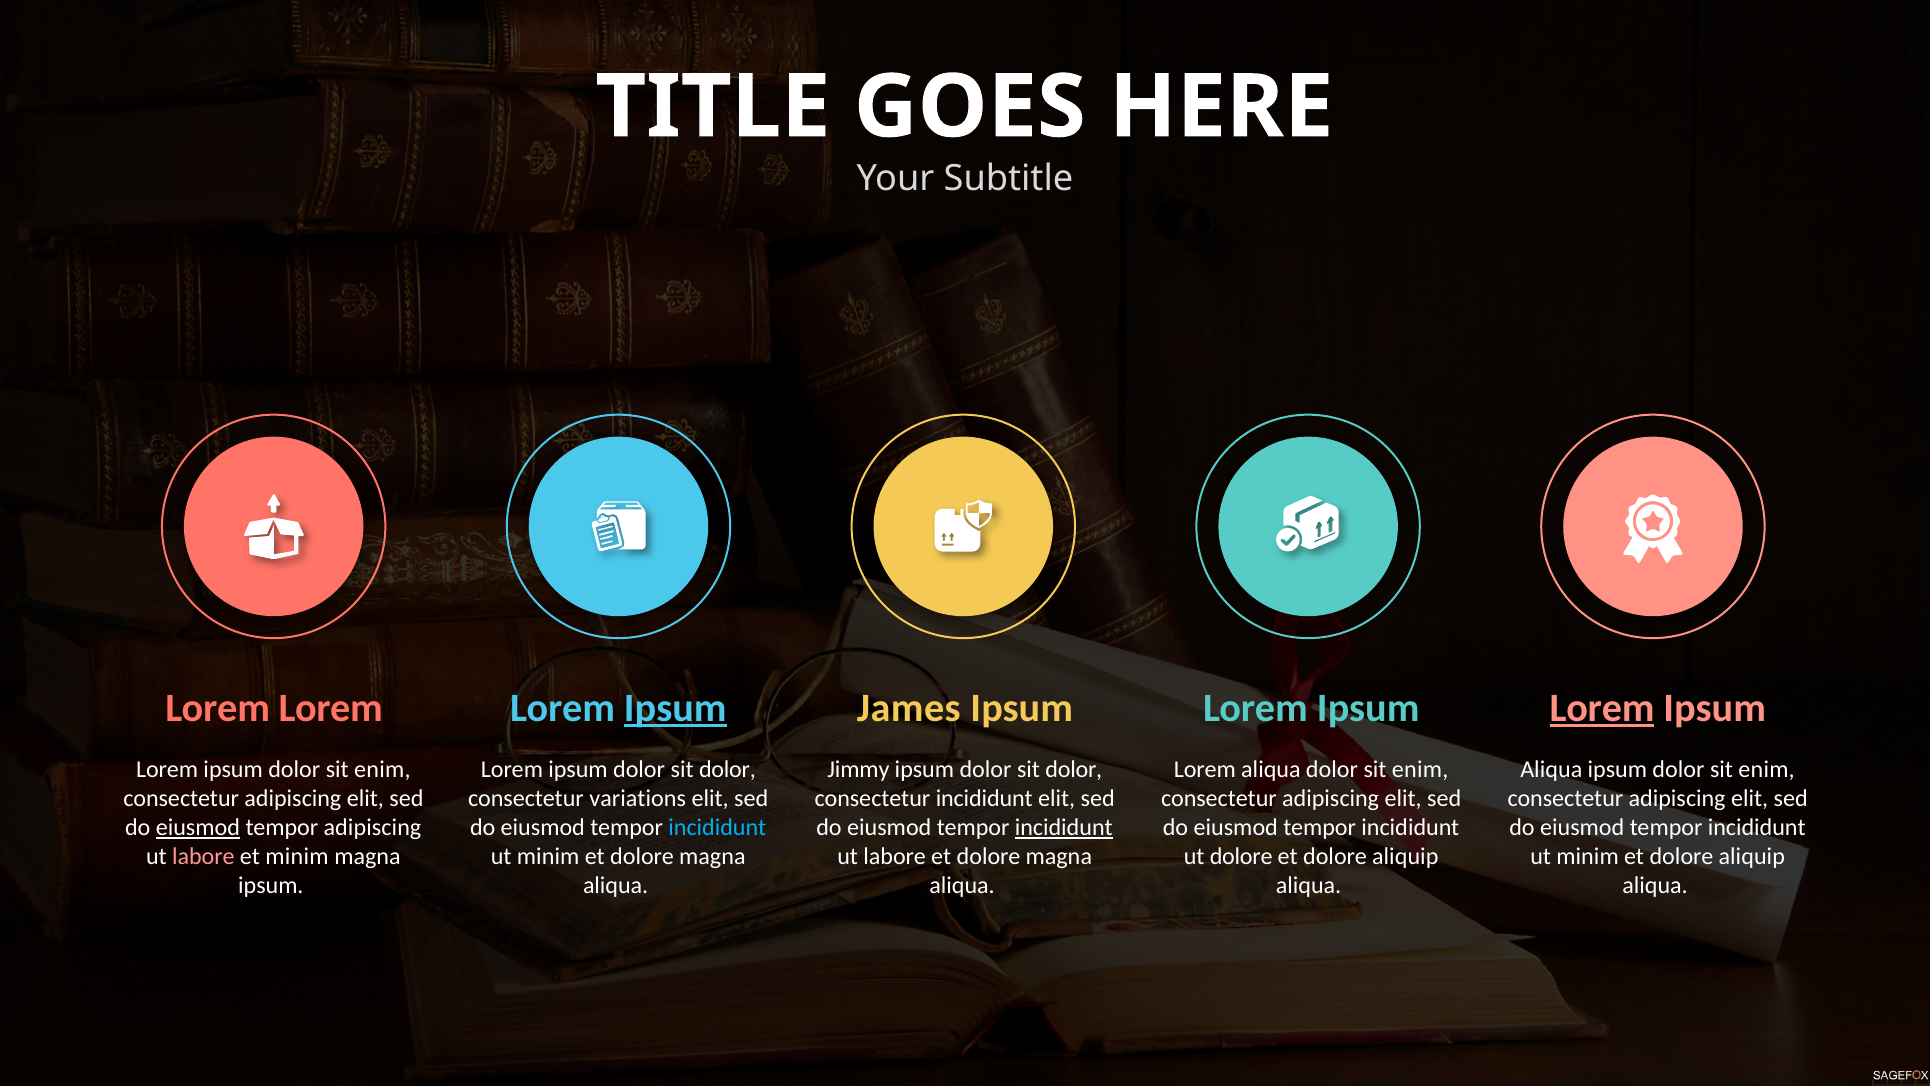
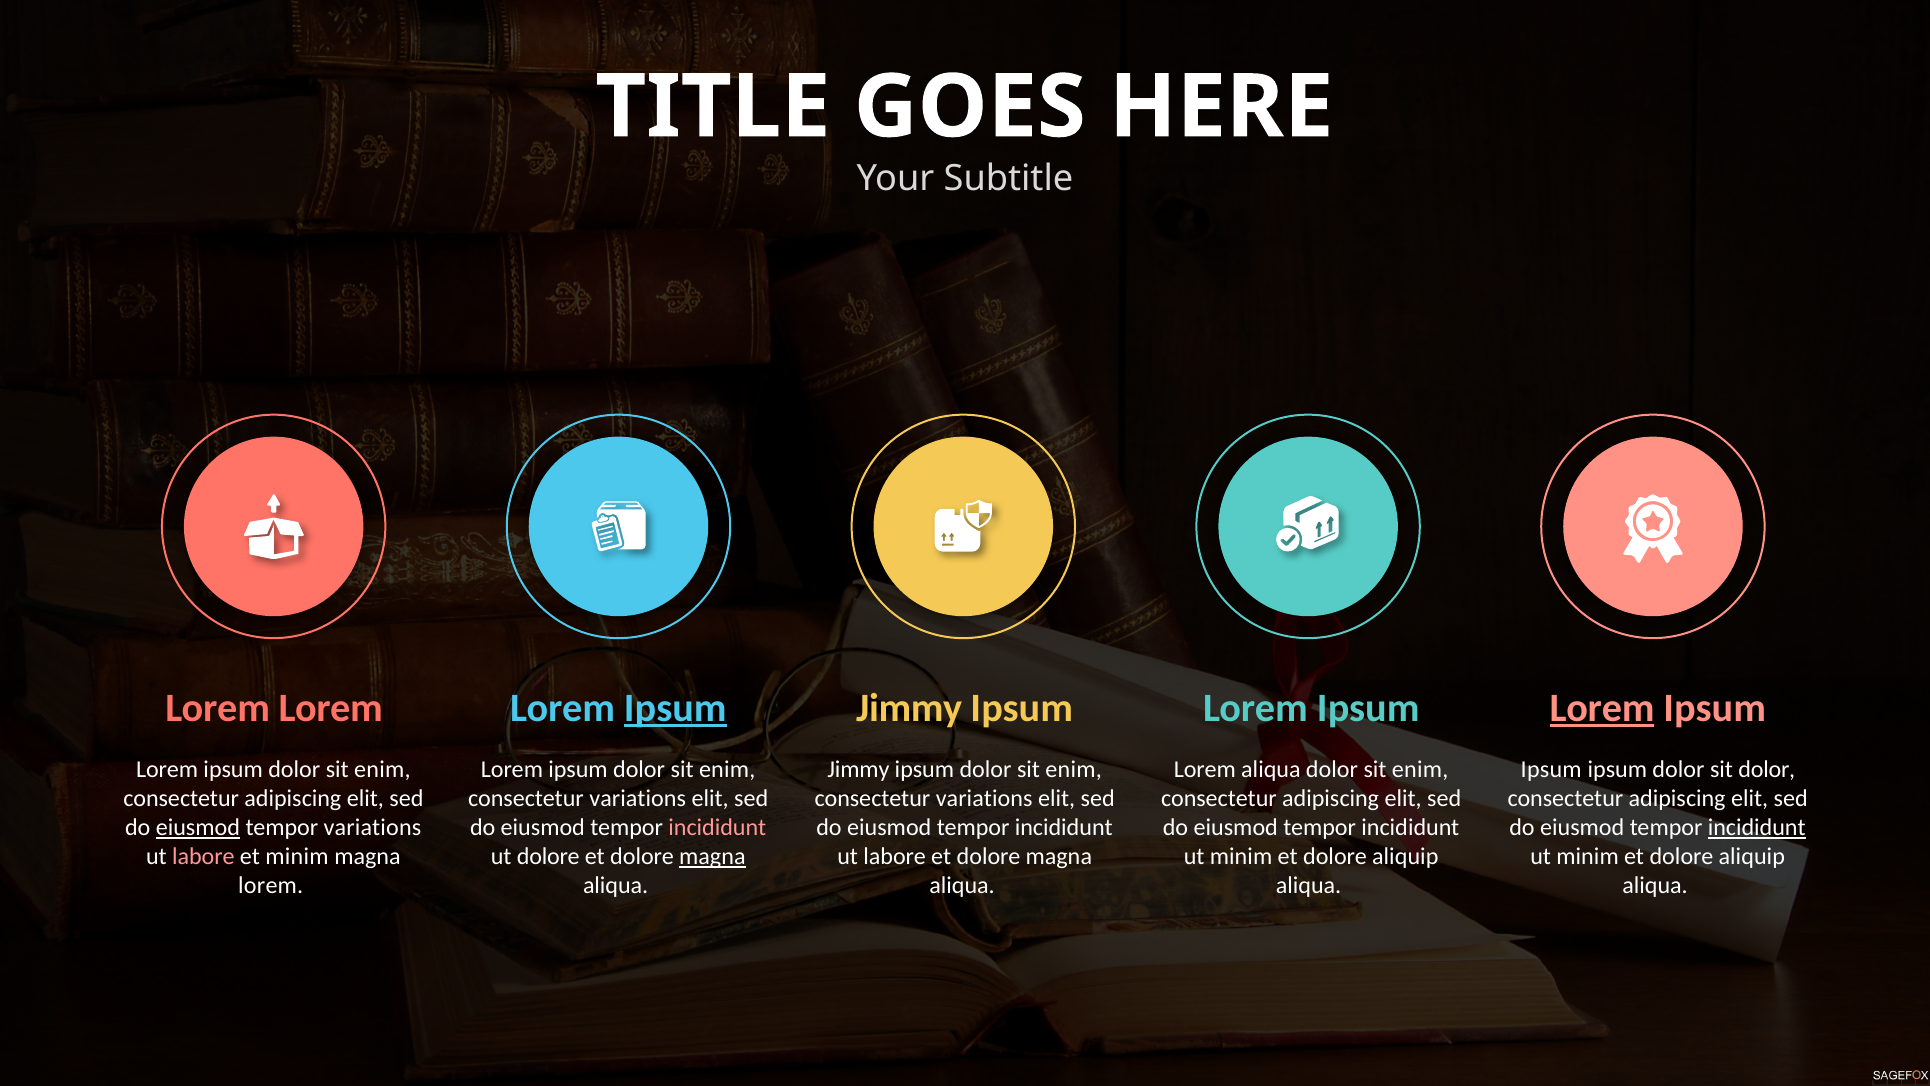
James: James -> Jimmy (909, 708)
dolor: dolor -> enim (727, 769)
dolor: dolor -> enim (1074, 769)
Aliqua: Aliqua -> Ipsum (1551, 769)
enim: enim -> dolor (1767, 769)
incididunt: incididunt -> variations (984, 798)
tempor adipiscing: adipiscing -> variations (372, 827)
incididunt colour: light blue -> pink (717, 827)
incididunt underline: present -> none (1064, 827)
incididunt underline: none -> present (1757, 827)
minim: minim -> dolore (548, 856)
magna underline: none -> present (712, 856)
dolore: dolore -> minim (1241, 856)
ipsum: ipsum -> lorem (271, 885)
